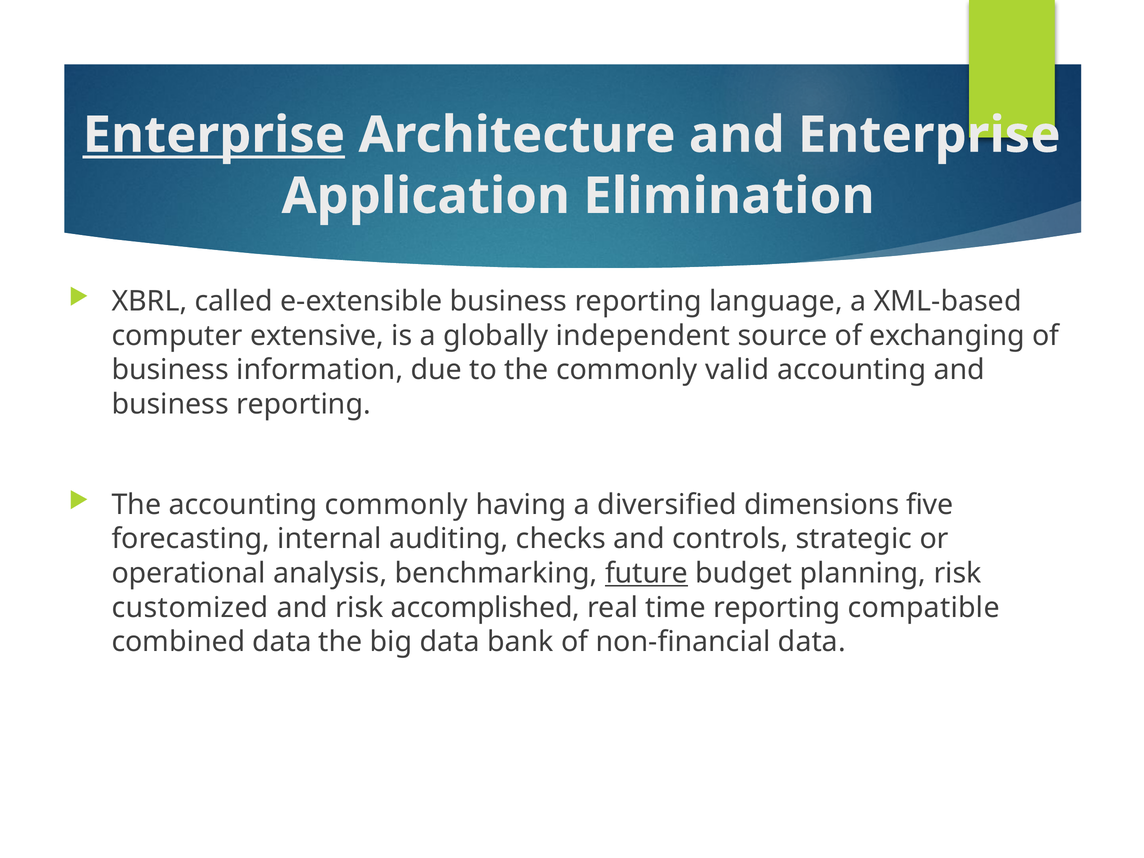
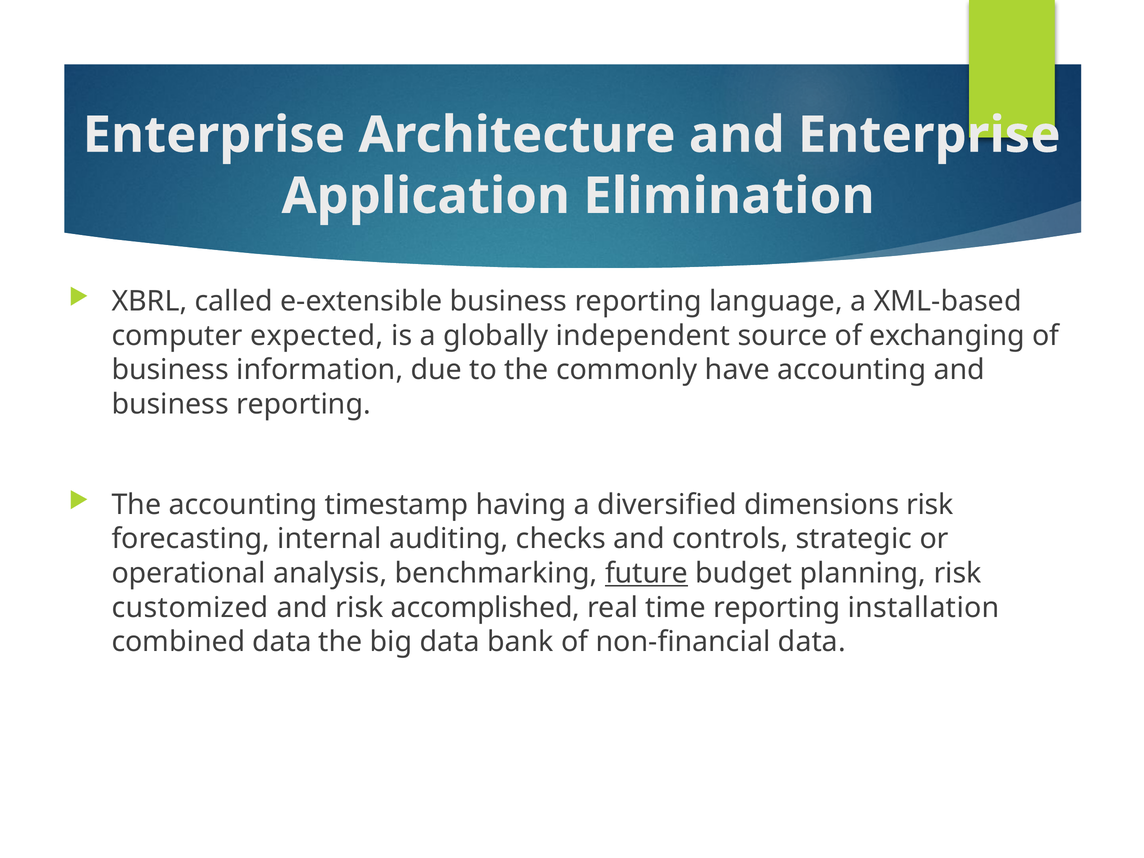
Enterprise underline: present -> none (214, 135)
extensive: extensive -> expected (317, 336)
valid: valid -> have (737, 370)
accounting commonly: commonly -> timestamp (397, 505)
dimensions five: five -> risk (930, 505)
compatible: compatible -> installation (924, 608)
